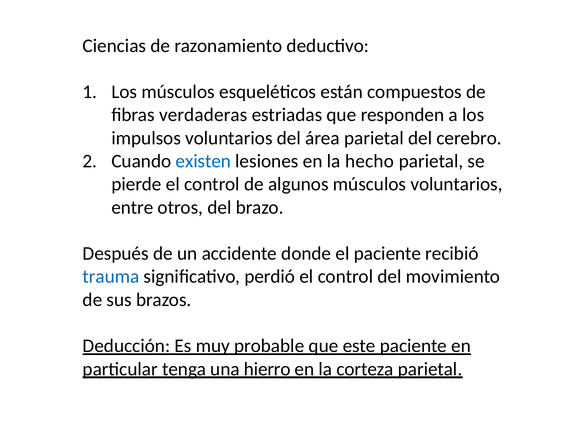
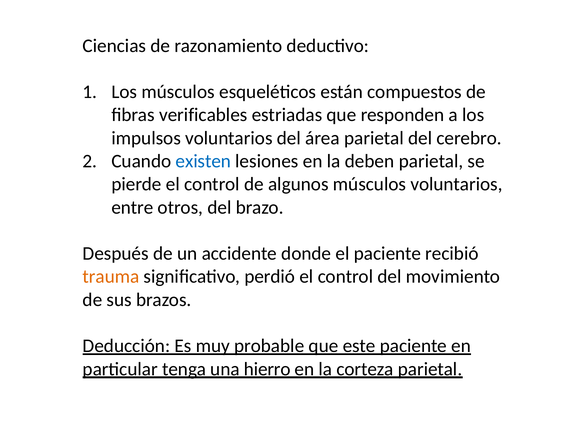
verdaderas: verdaderas -> verificables (203, 115)
hecho: hecho -> deben (370, 161)
trauma colour: blue -> orange (111, 276)
